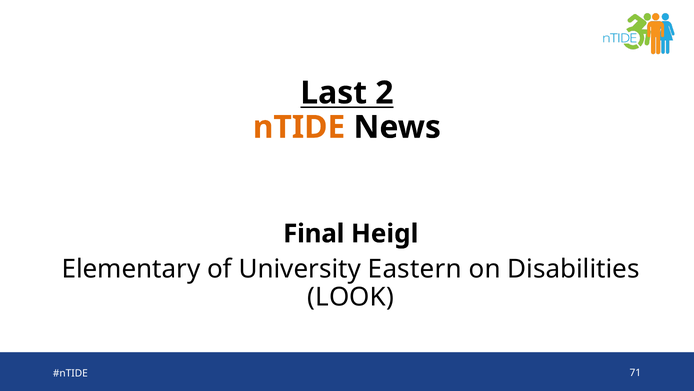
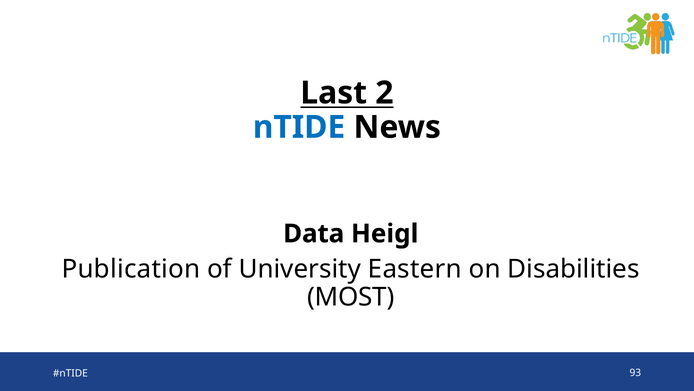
nTIDE colour: orange -> blue (299, 127)
Final: Final -> Data (314, 233)
Elementary: Elementary -> Publication (131, 269)
LOOK: LOOK -> MOST (351, 297)
71: 71 -> 93 (635, 372)
